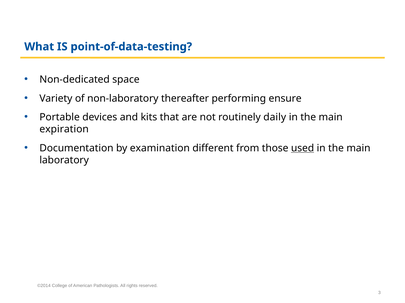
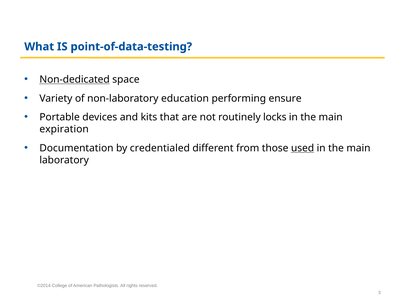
Non-dedicated underline: none -> present (75, 80)
thereafter: thereafter -> education (185, 99)
daily: daily -> locks (275, 117)
examination: examination -> credentialed (160, 149)
